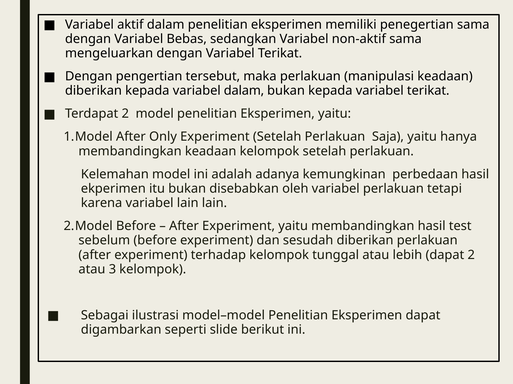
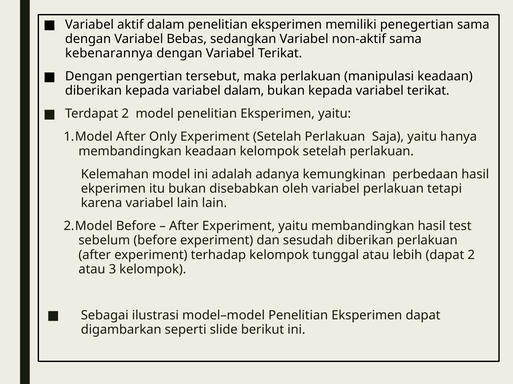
mengeluarkan: mengeluarkan -> kebenarannya (109, 53)
